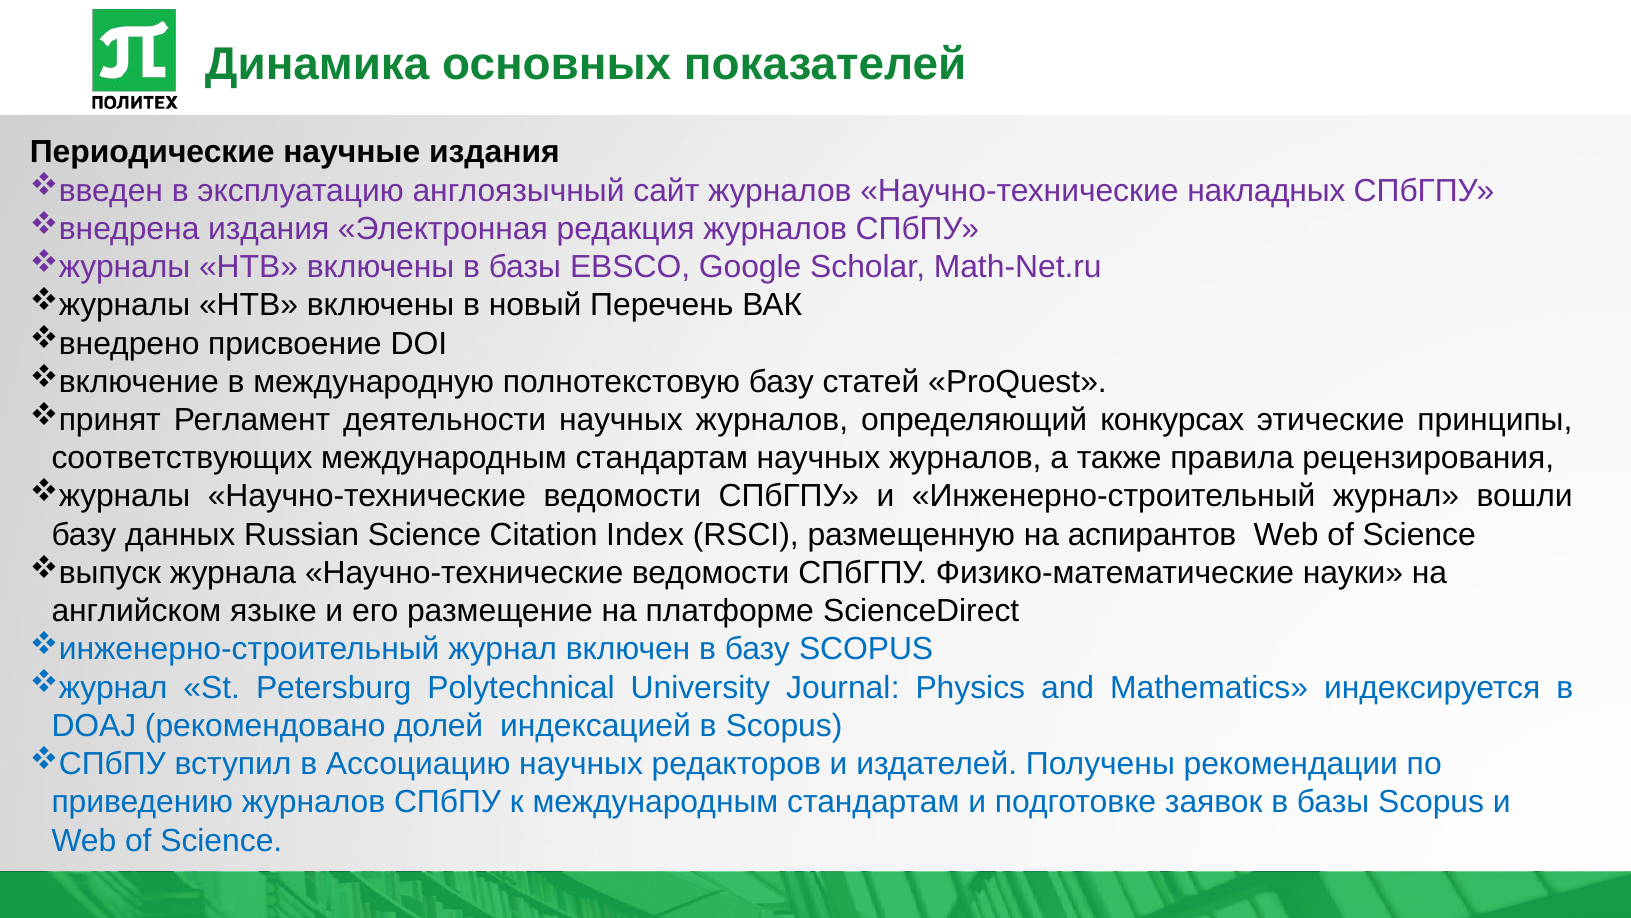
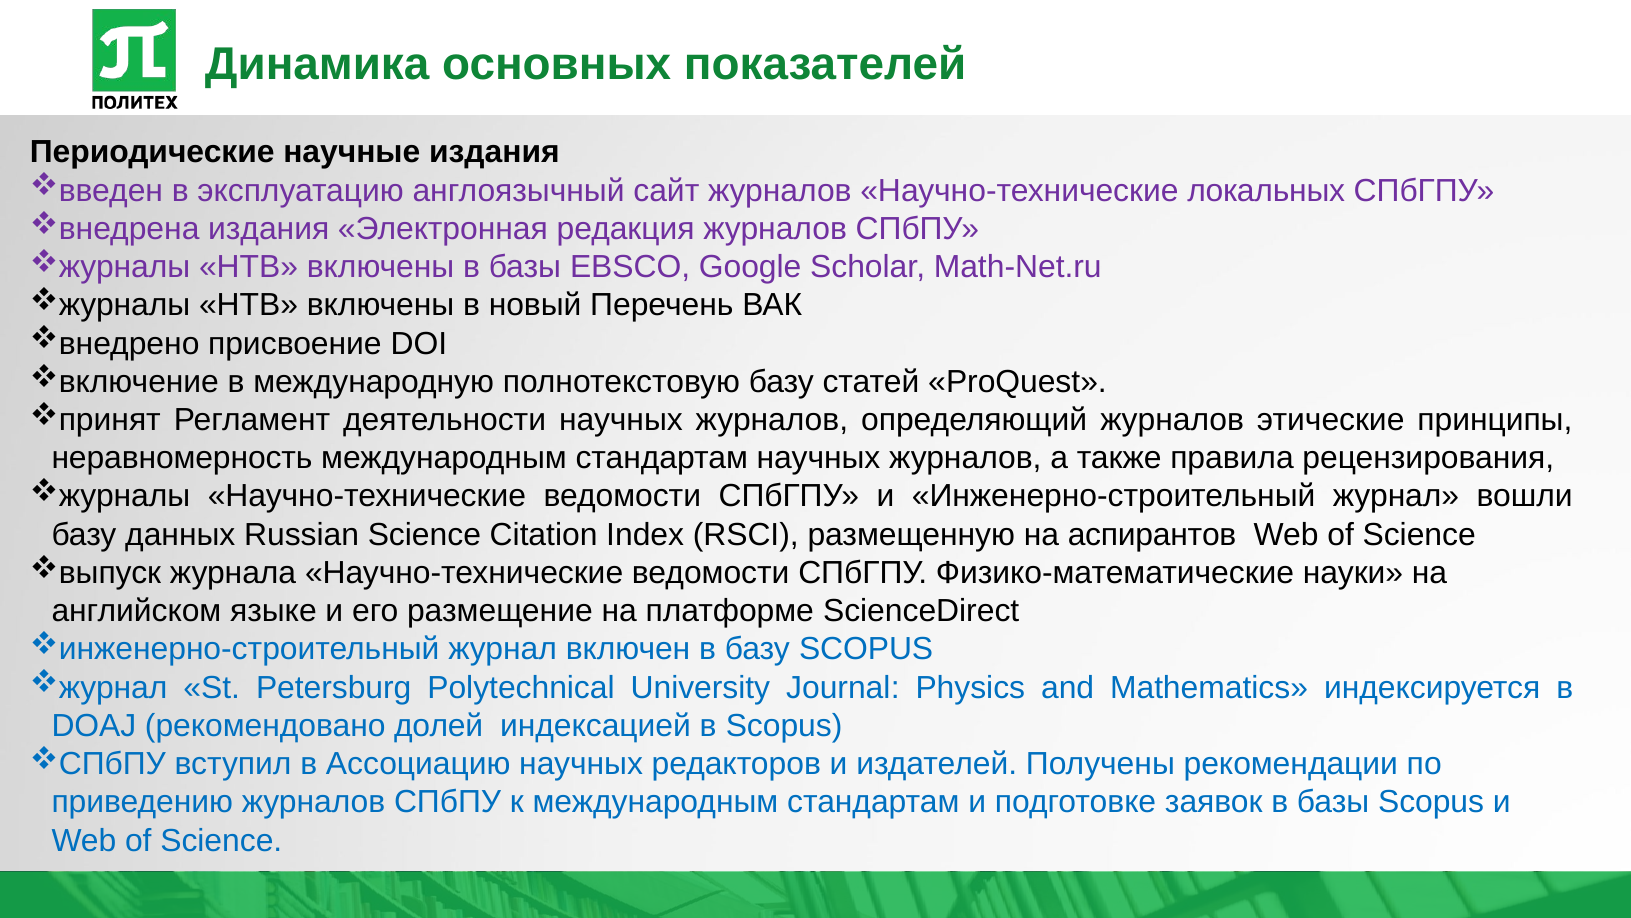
накладных: накладных -> локальных (1266, 190)
определяющий конкурсах: конкурсах -> журналов (1172, 420)
соответствующих: соответствующих -> неравномерность (182, 458)
